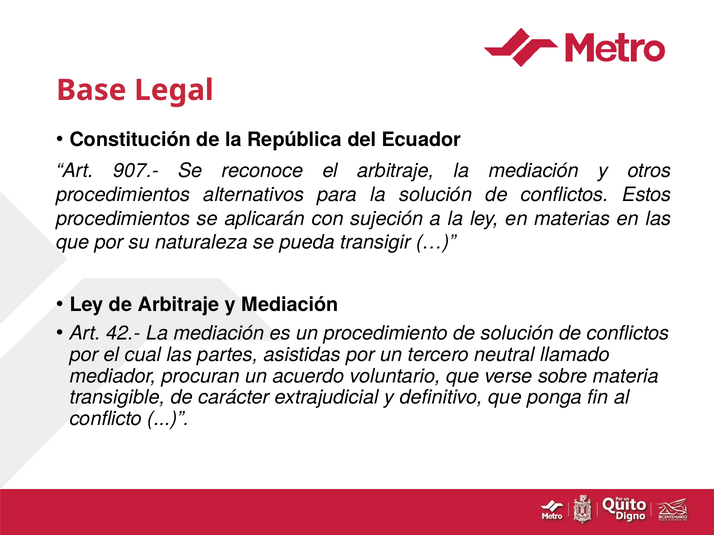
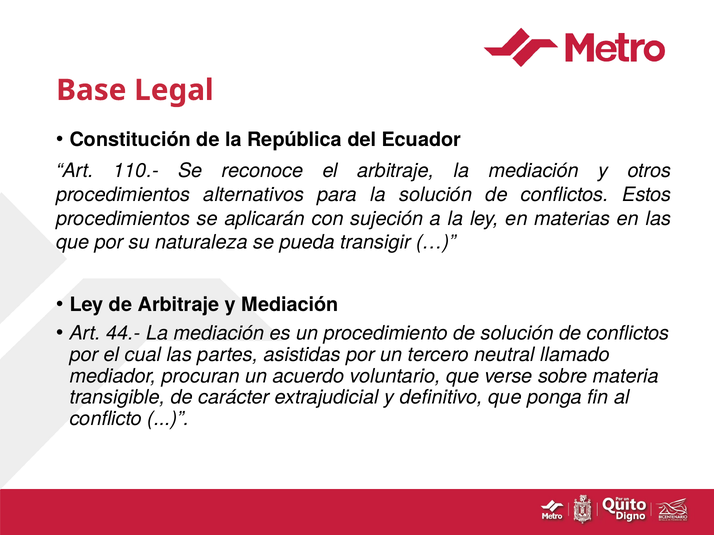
907.-: 907.- -> 110.- (136, 171)
42.-: 42.- -> 44.- (123, 334)
